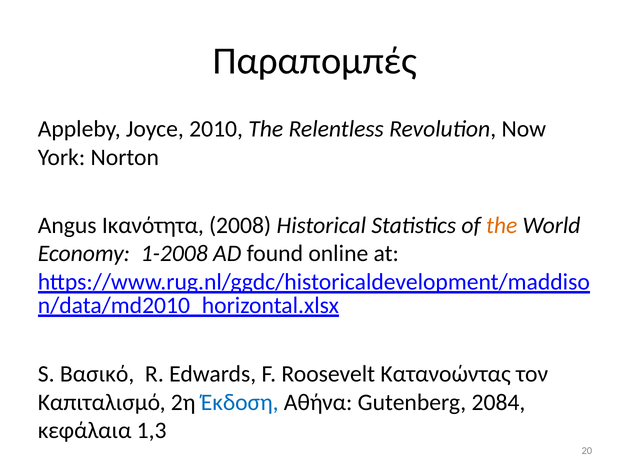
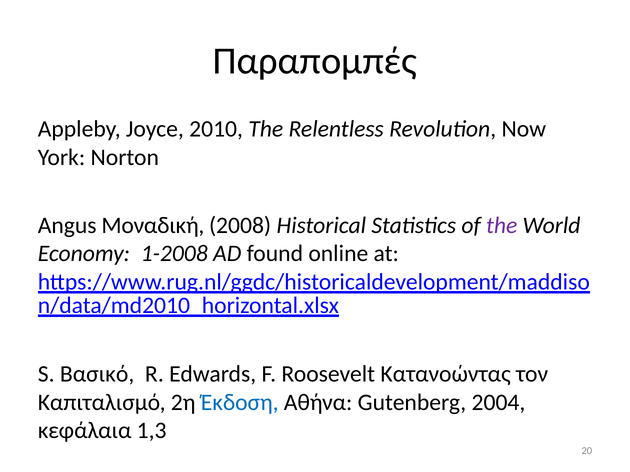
Ικανότητα: Ικανότητα -> Μοναδική (153, 226)
the colour: orange -> purple (502, 226)
2084: 2084 -> 2004 (498, 403)
